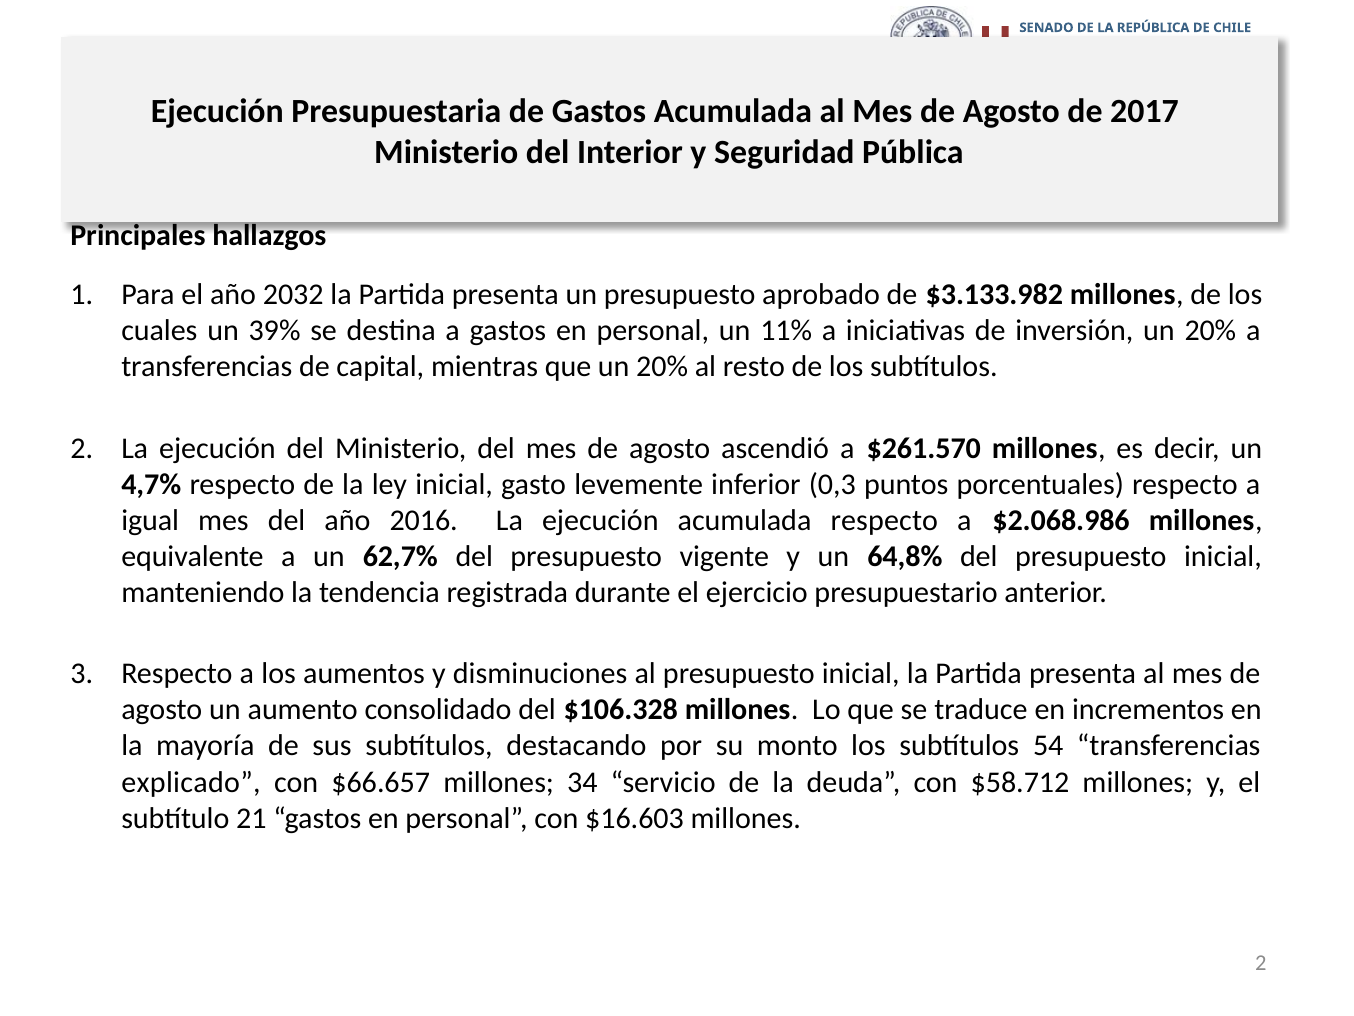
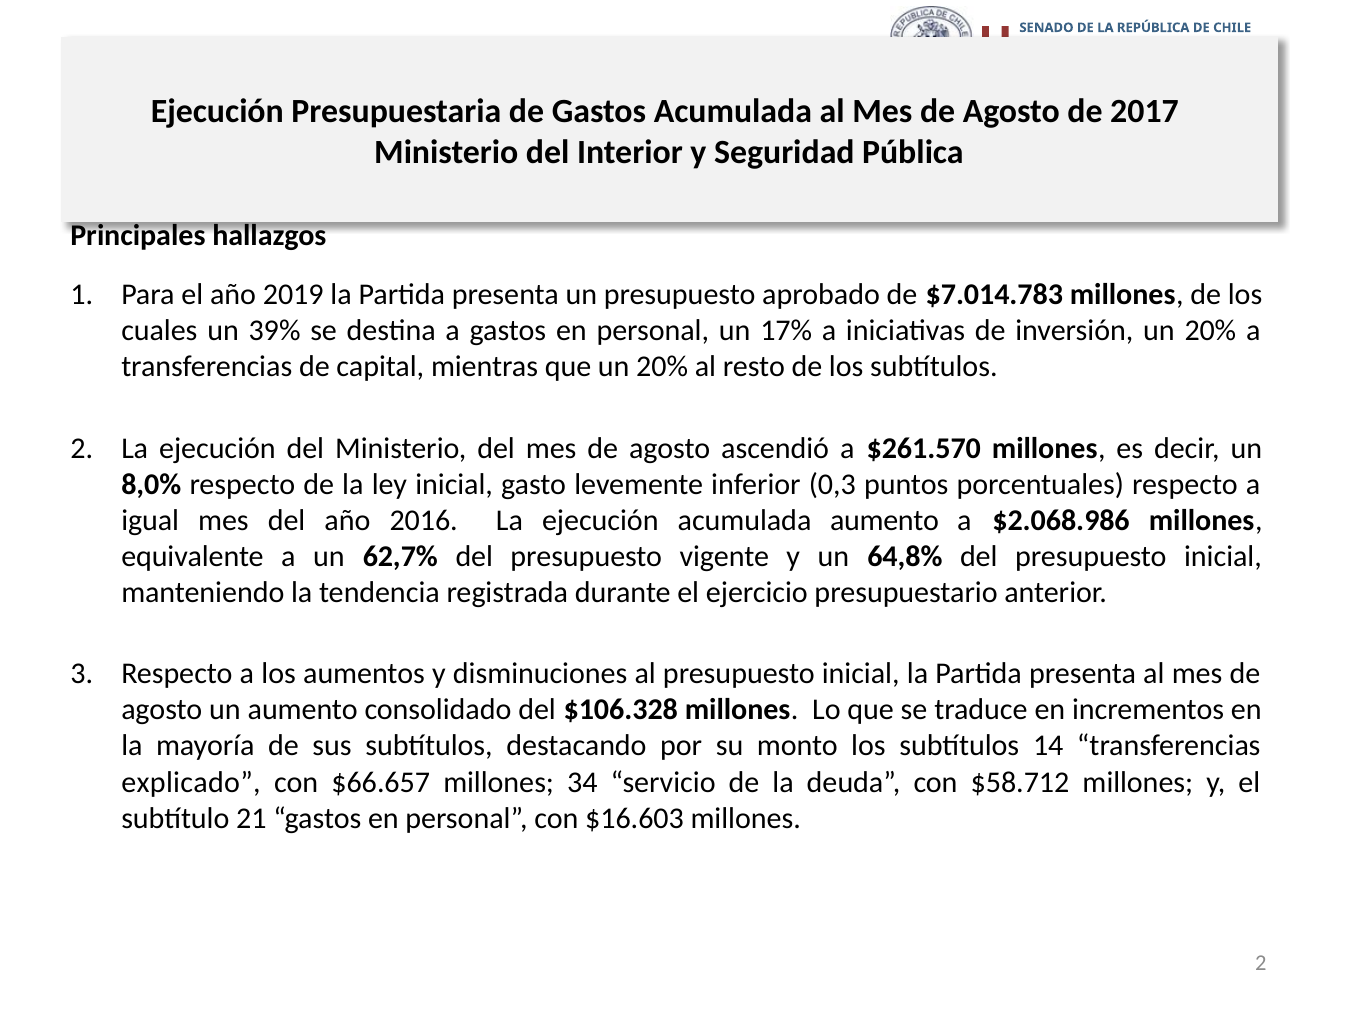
2032: 2032 -> 2019 (293, 295)
$3.133.982: $3.133.982 -> $7.014.783 (994, 295)
11%: 11% -> 17% (786, 331)
4,7%: 4,7% -> 8,0% (151, 484)
acumulada respecto: respecto -> aumento (885, 520)
54: 54 -> 14 (1048, 746)
